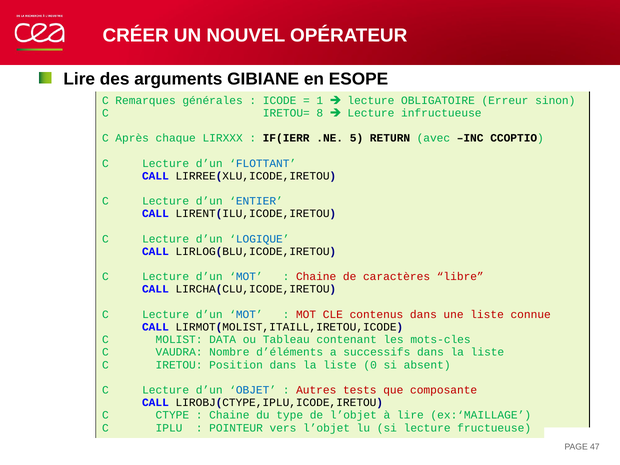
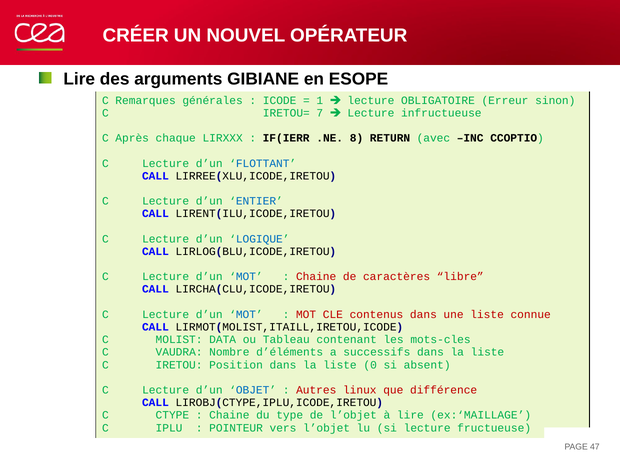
8: 8 -> 7 (320, 113)
5: 5 -> 8 (357, 138)
tests: tests -> linux (360, 390)
composante: composante -> différence (444, 390)
